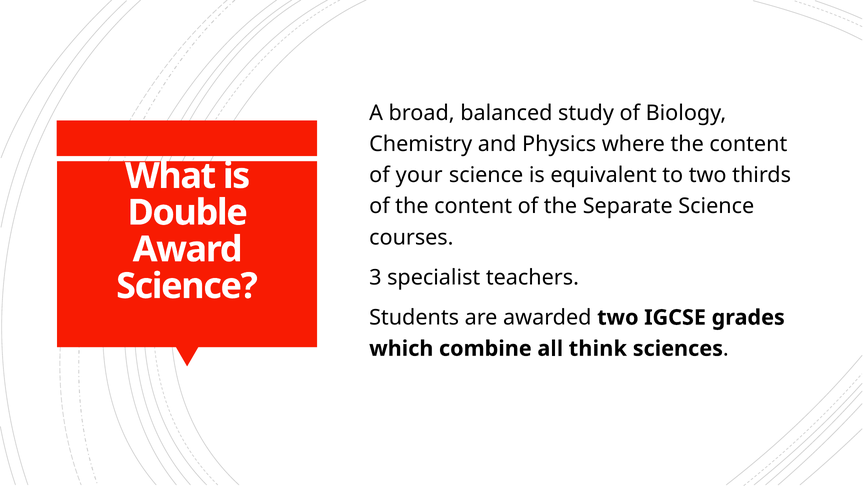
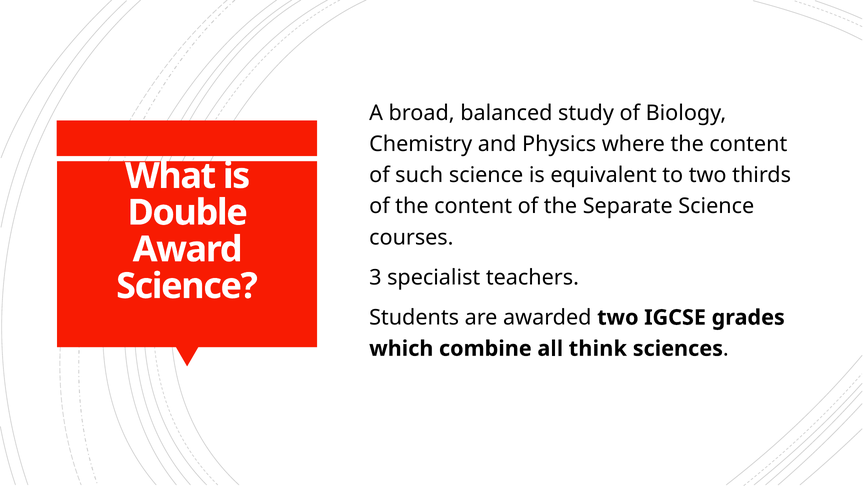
your: your -> such (419, 175)
